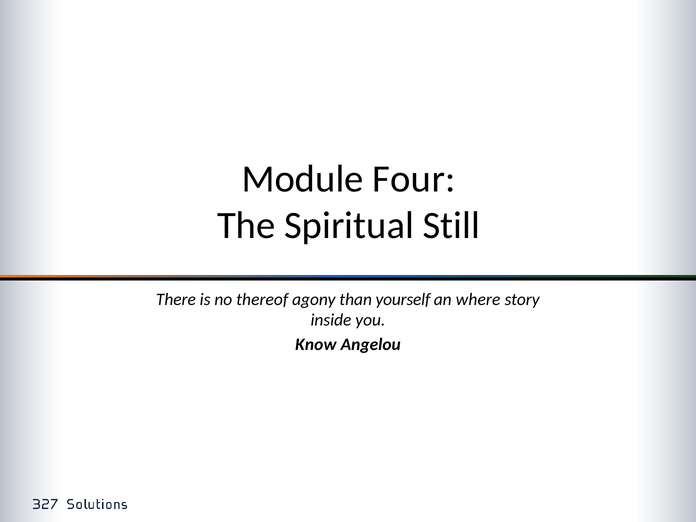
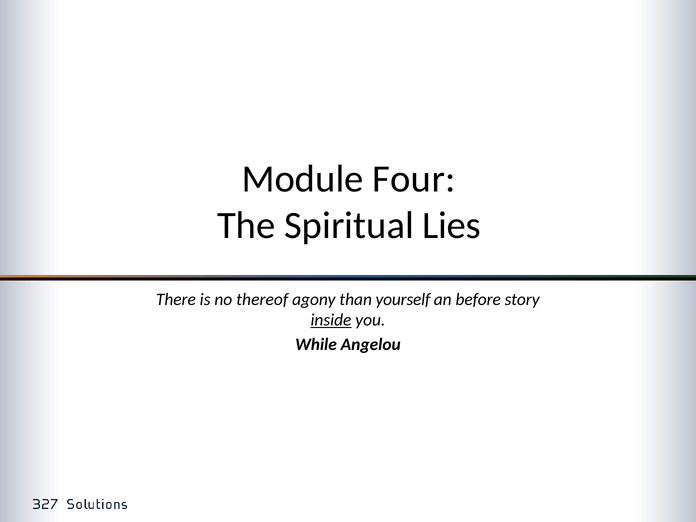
Still: Still -> Lies (452, 225)
where: where -> before (478, 299)
inside underline: none -> present (331, 320)
Know: Know -> While (316, 345)
